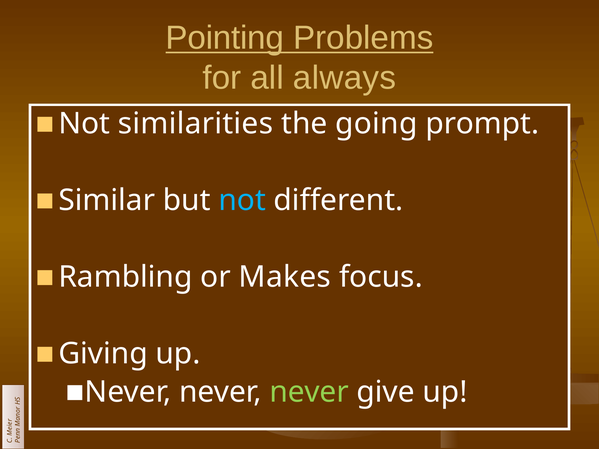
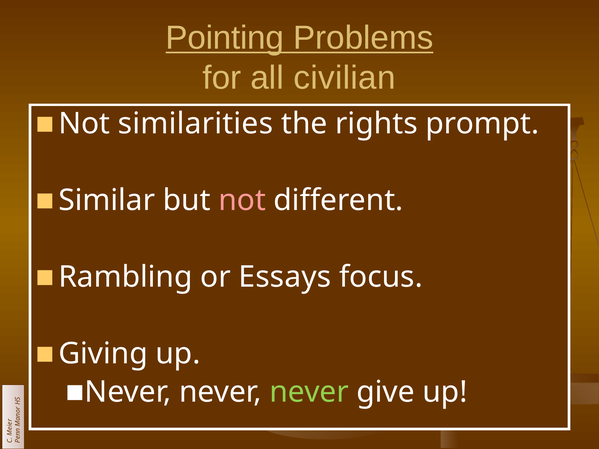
always: always -> civilian (344, 78)
going: going -> rights (376, 124)
not colour: light blue -> pink (242, 200)
Makes: Makes -> Essays (285, 277)
